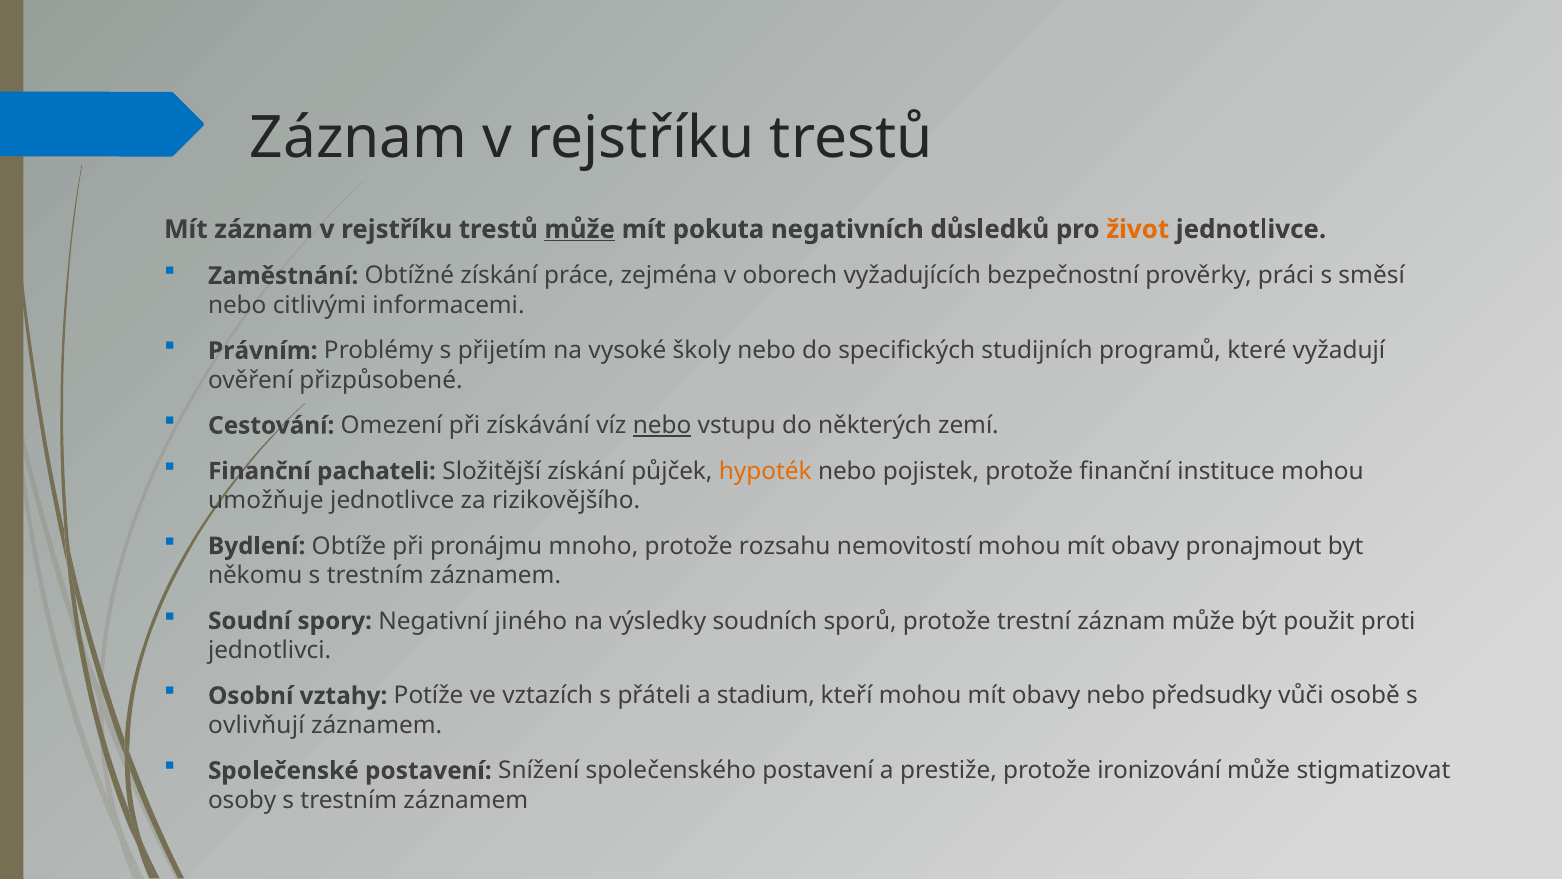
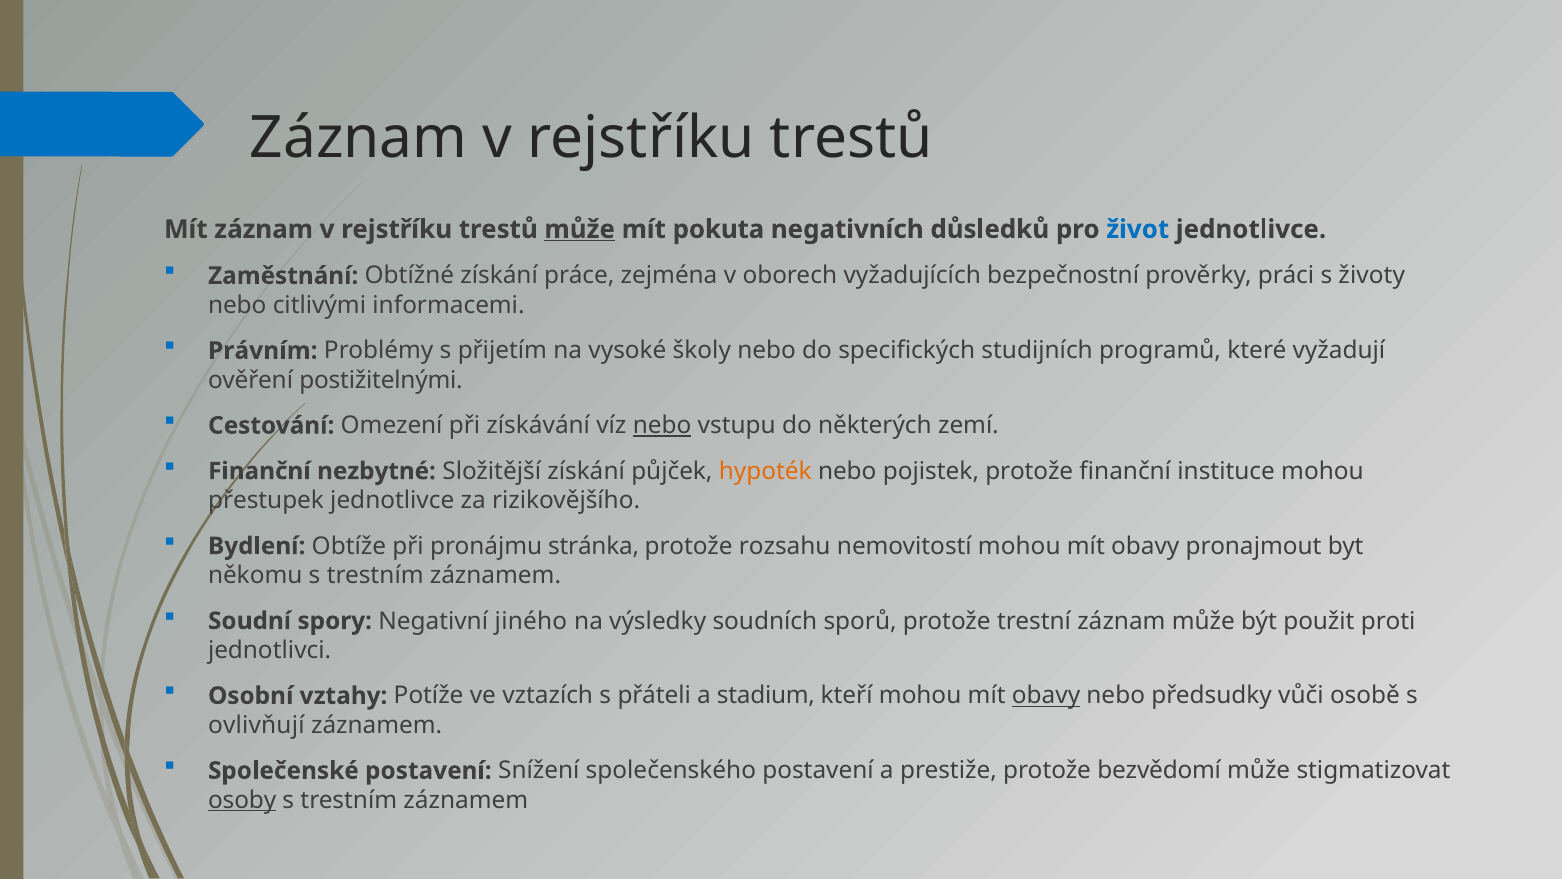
život colour: orange -> blue (1138, 229)
směsí: směsí -> životy (1372, 276)
přizpůsobené: přizpůsobené -> postižitelnými (381, 380)
pachateli: pachateli -> nezbytné (376, 471)
umožňuje: umožňuje -> přestupek (266, 500)
mnoho: mnoho -> stránka (594, 546)
obavy underline: none -> present (1046, 696)
ironizování: ironizování -> bezvědomí (1159, 770)
osoby underline: none -> present (242, 800)
